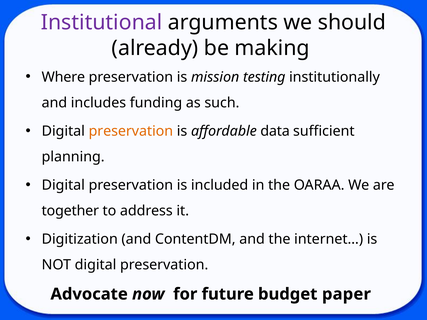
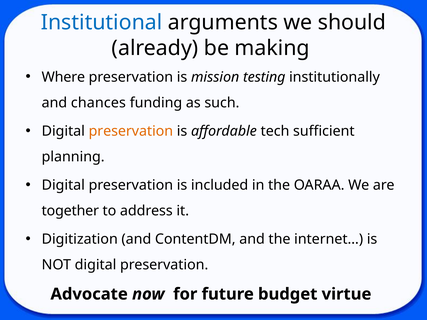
Institutional colour: purple -> blue (102, 22)
includes: includes -> chances (98, 103)
data: data -> tech (275, 131)
paper: paper -> virtue (347, 294)
